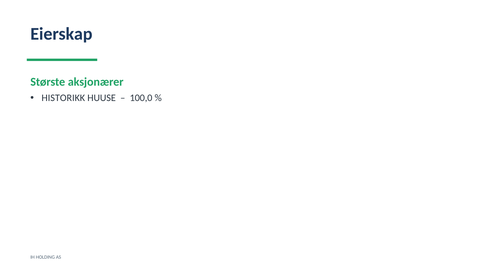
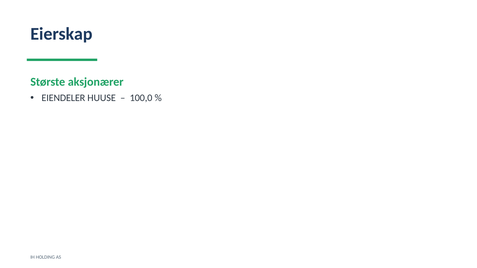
HISTORIKK: HISTORIKK -> EIENDELER (63, 98)
